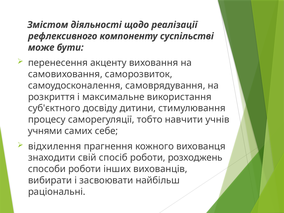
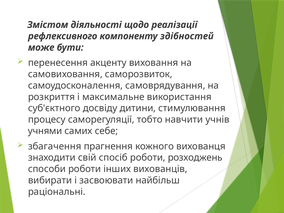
суспільстві: суспільстві -> здібностей (187, 36)
відхилення: відхилення -> збагачення (55, 146)
